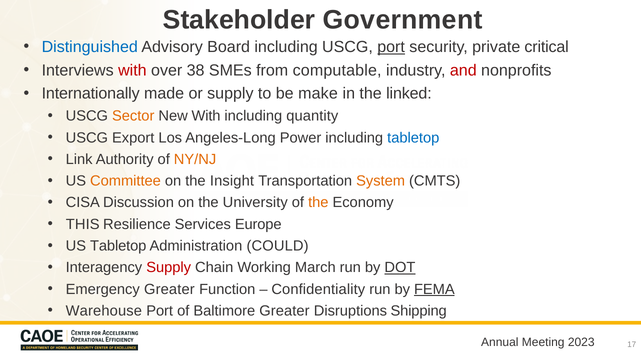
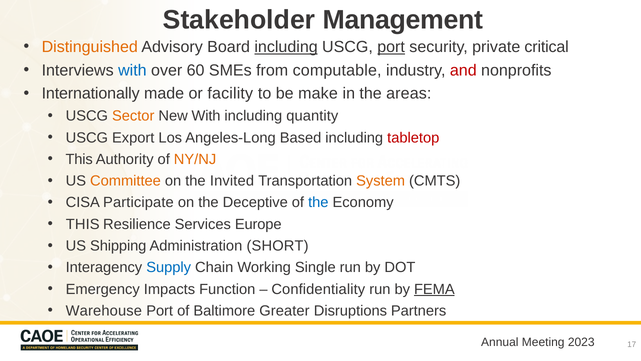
Government: Government -> Management (403, 20)
Distinguished colour: blue -> orange (90, 47)
including underline: none -> present (286, 47)
with colour: red -> blue (132, 70)
38: 38 -> 60 (196, 70)
or supply: supply -> facility (230, 94)
linked: linked -> areas (409, 94)
Power: Power -> Based (301, 137)
tabletop colour: blue -> red (413, 137)
Link: Link -> This (79, 159)
Insight: Insight -> Invited (232, 181)
Discussion: Discussion -> Participate (138, 202)
University: University -> Deceptive (255, 202)
the colour: orange -> blue (318, 202)
US Tabletop: Tabletop -> Shipping (118, 246)
COULD: COULD -> SHORT (278, 246)
Supply colour: red -> blue (169, 267)
March: March -> Single (315, 267)
DOT underline: present -> none (400, 267)
Emergency Greater: Greater -> Impacts (169, 289)
Shipping: Shipping -> Partners (419, 311)
